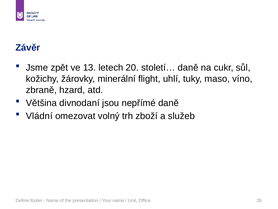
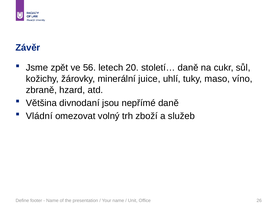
13: 13 -> 56 (89, 68)
flight: flight -> juice (149, 79)
